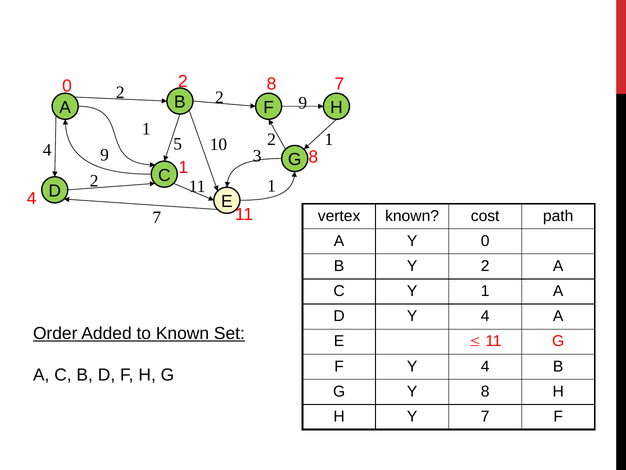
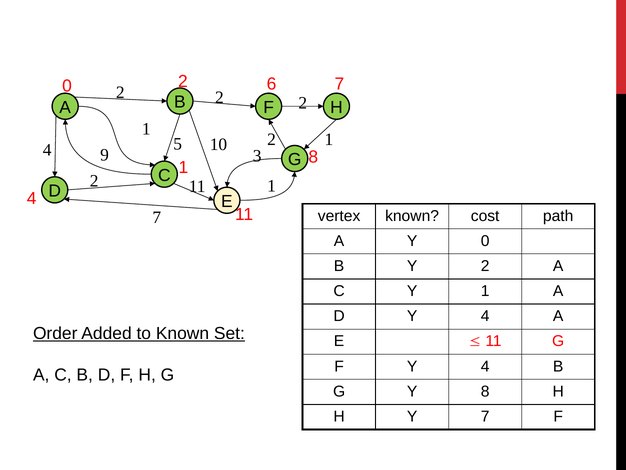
2 8: 8 -> 6 (272, 84)
2 2 9: 9 -> 2 (303, 103)
